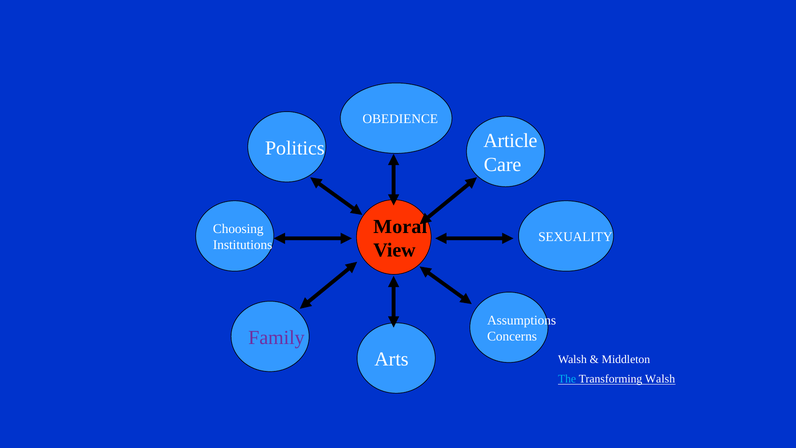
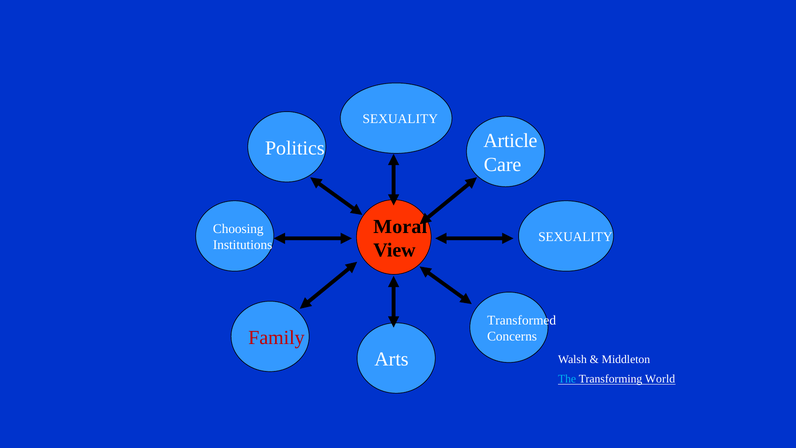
OBEDIENCE: OBEDIENCE -> SEXUALITY (400, 119)
Assumptions: Assumptions -> Transformed (522, 320)
Family colour: purple -> red (276, 338)
Transforming Walsh: Walsh -> World (660, 379)
